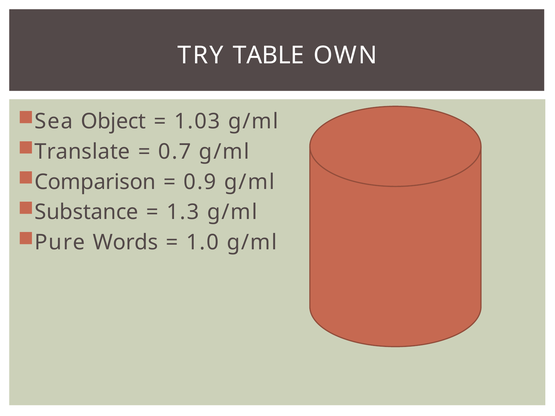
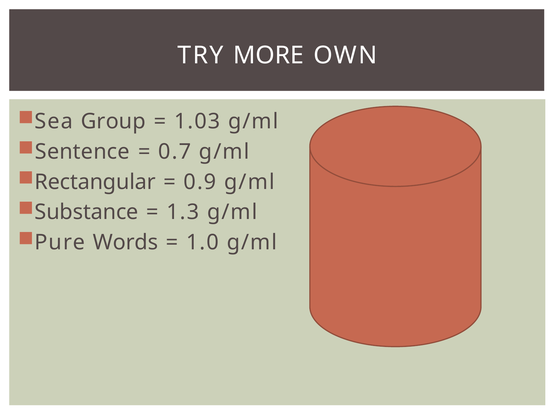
TABLE: TABLE -> MORE (268, 55)
Object: Object -> Group (113, 122)
Translate: Translate -> Sentence (82, 152)
Comparison: Comparison -> Rectangular (95, 182)
